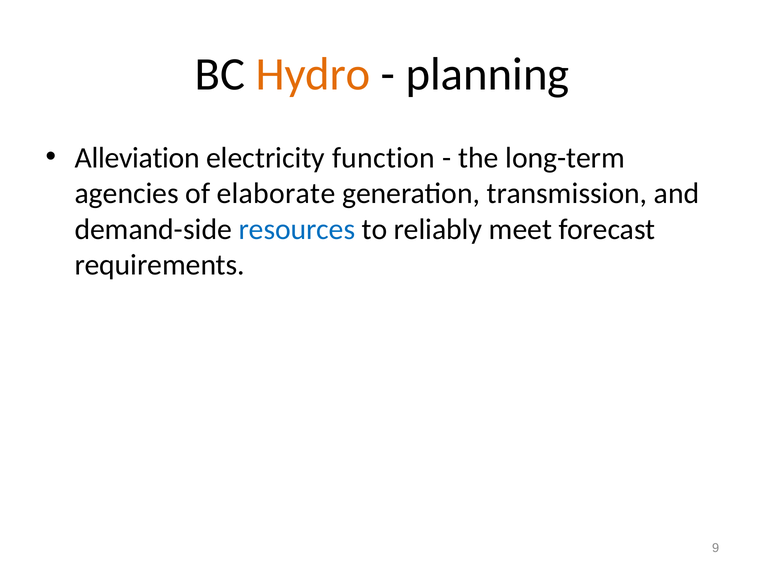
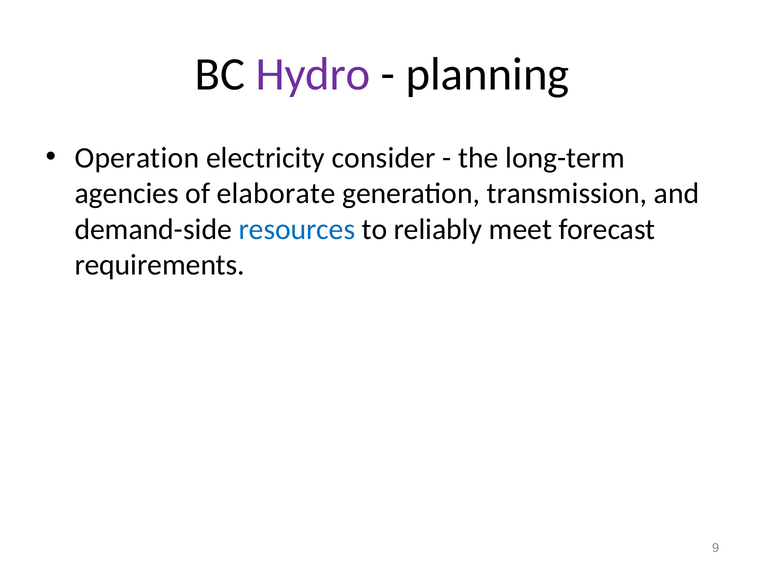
Hydro colour: orange -> purple (313, 74)
Alleviation: Alleviation -> Operation (137, 158)
function: function -> consider (384, 158)
